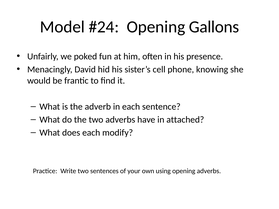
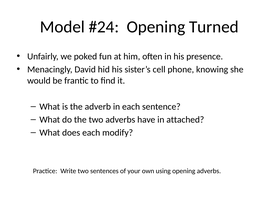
Gallons: Gallons -> Turned (214, 27)
